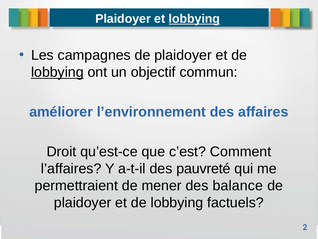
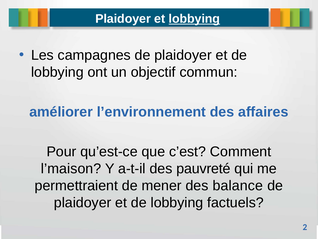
lobbying underline: present -> none (57, 72)
Droit: Droit -> Pour (61, 151)
l’affaires: l’affaires -> l’maison (71, 168)
